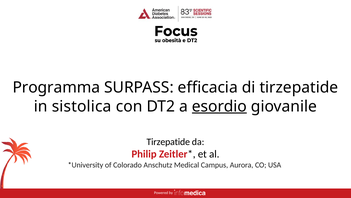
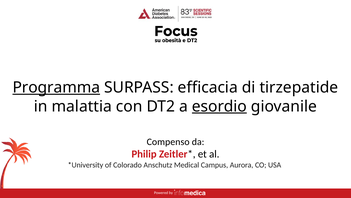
Programma underline: none -> present (56, 87)
sistolica: sistolica -> malattia (82, 106)
Tirzepatide: Tirzepatide -> Compenso (168, 141)
